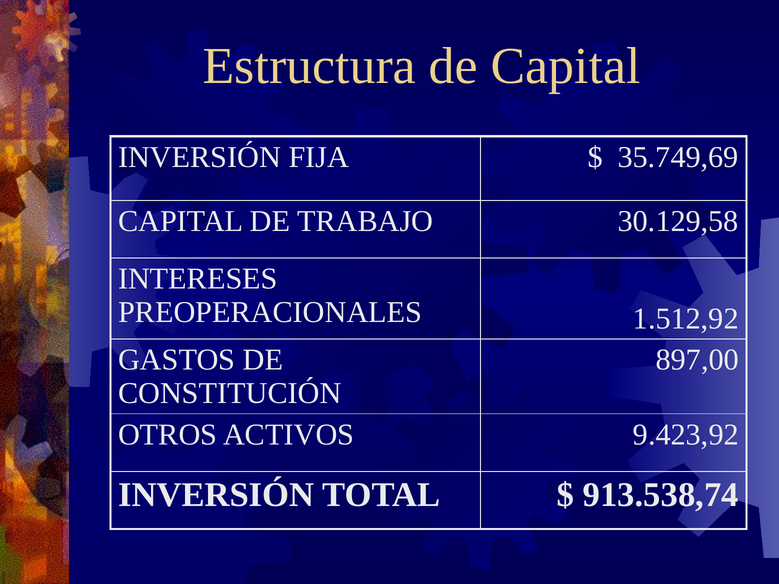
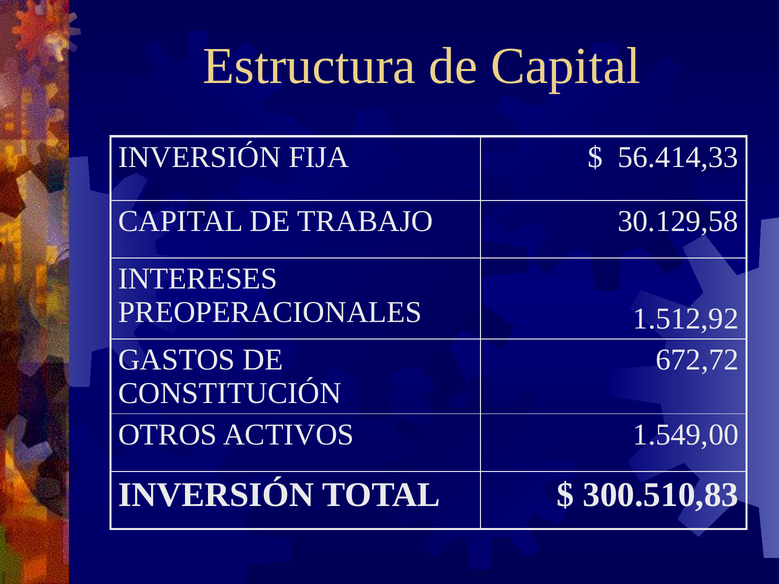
35.749,69: 35.749,69 -> 56.414,33 (678, 157)
897,00: 897,00 -> 672,72 (697, 360)
9.423,92: 9.423,92 -> 1.549,00 (686, 435)
913.538,74: 913.538,74 -> 300.510,83 (661, 495)
